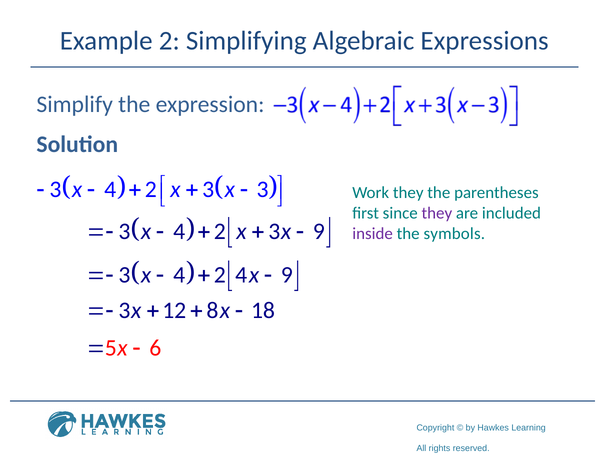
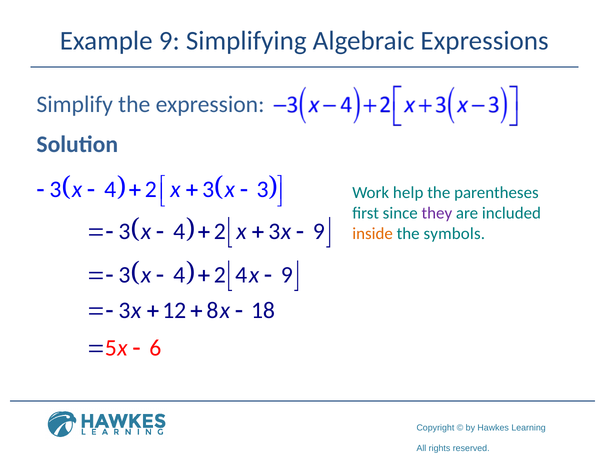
Example 2: 2 -> 9 (169, 41)
Work they: they -> help (408, 193)
inside colour: purple -> orange (373, 233)
